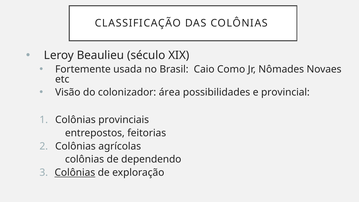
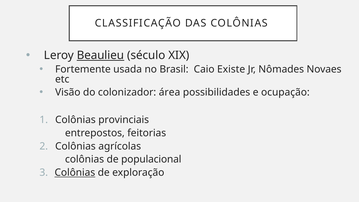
Beaulieu underline: none -> present (100, 55)
Como: Como -> Existe (231, 69)
provincial: provincial -> ocupação (285, 92)
dependendo: dependendo -> populacional (151, 159)
